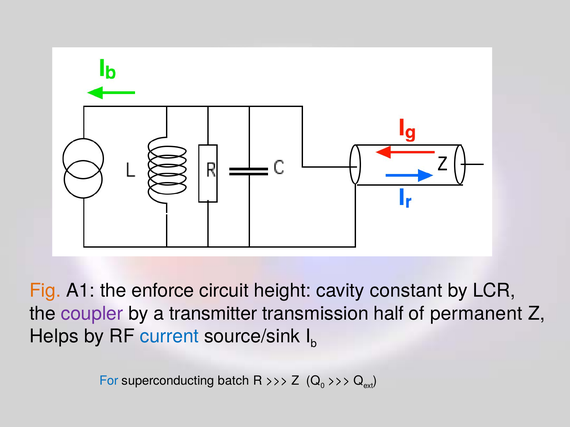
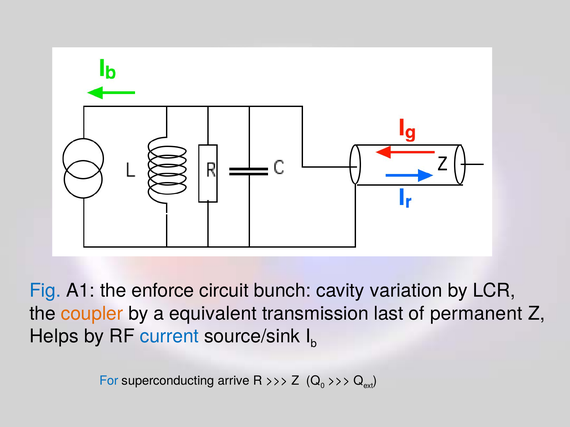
Fig colour: orange -> blue (45, 291)
height: height -> bunch (282, 291)
constant: constant -> variation (406, 291)
coupler colour: purple -> orange (92, 314)
transmitter: transmitter -> equivalent (213, 314)
half: half -> last (389, 314)
batch: batch -> arrive (234, 381)
